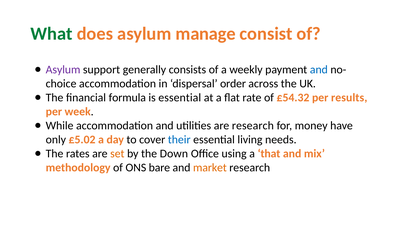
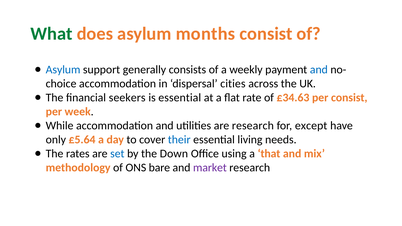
manage: manage -> months (205, 34)
Asylum colour: purple -> blue (63, 70)
order: order -> cities (233, 84)
formula: formula -> seekers (127, 98)
£54.32: £54.32 -> £34.63 (293, 98)
per results: results -> consist (349, 98)
money: money -> except (311, 126)
£5.02: £5.02 -> £5.64 (82, 140)
set colour: orange -> blue (117, 154)
market colour: orange -> purple (210, 168)
